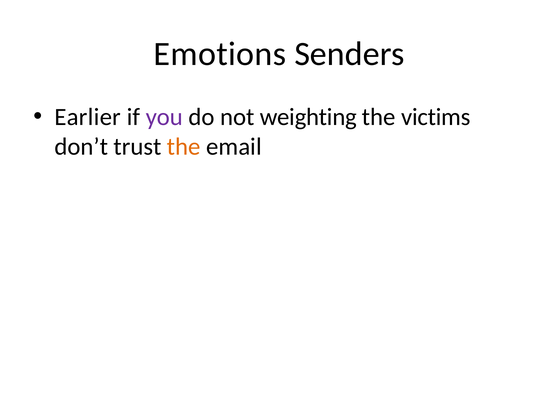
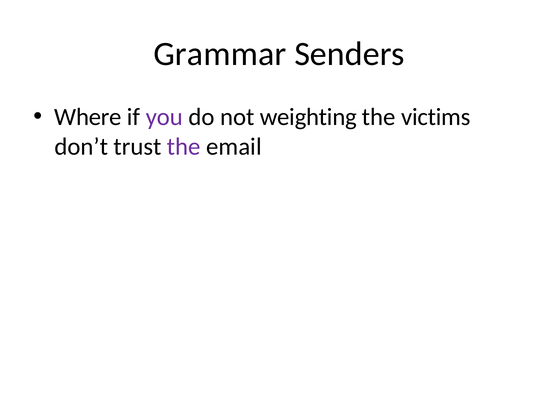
Emotions: Emotions -> Grammar (220, 54)
Earlier: Earlier -> Where (88, 117)
the colour: orange -> purple (184, 147)
